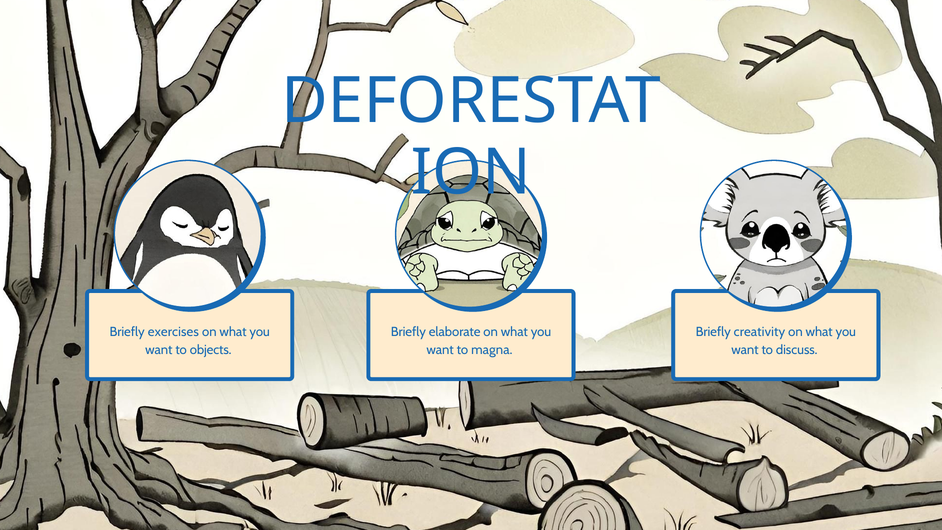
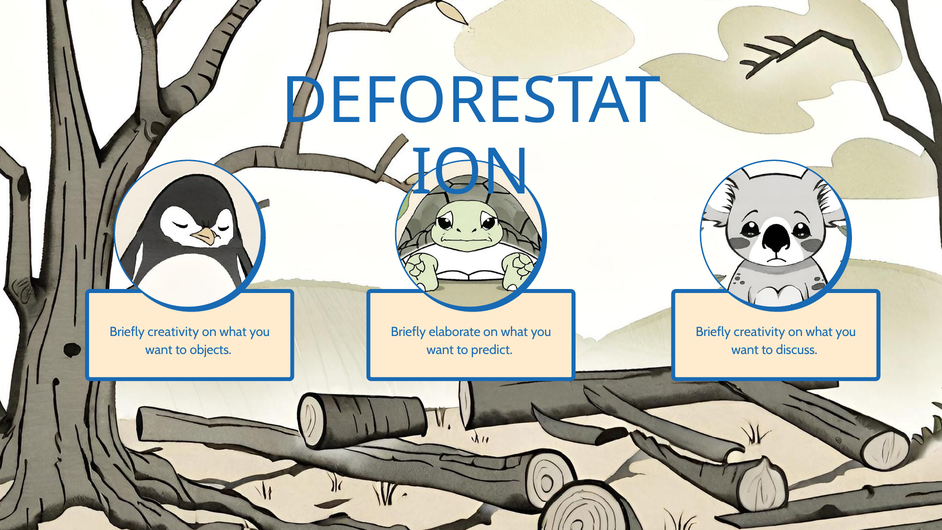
exercises: exercises -> creativity (173, 332)
magna: magna -> predict (492, 350)
